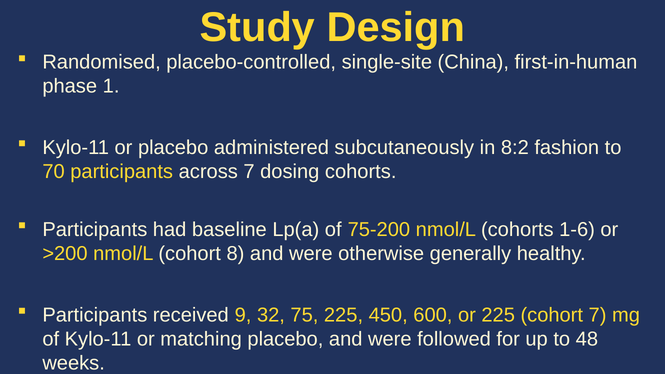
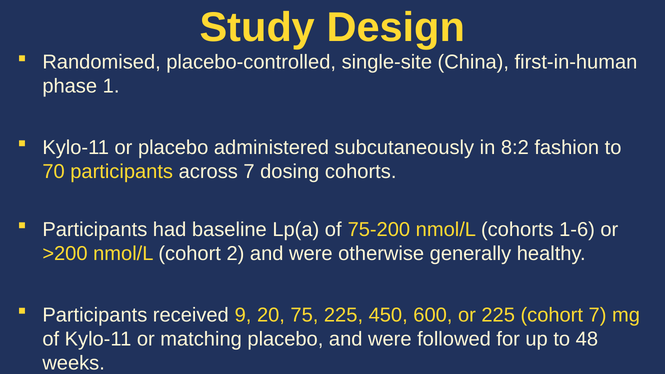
8: 8 -> 2 (235, 254)
32: 32 -> 20 (271, 315)
